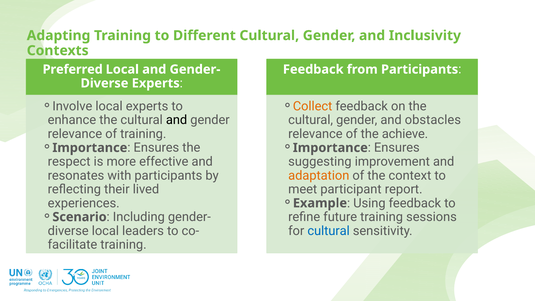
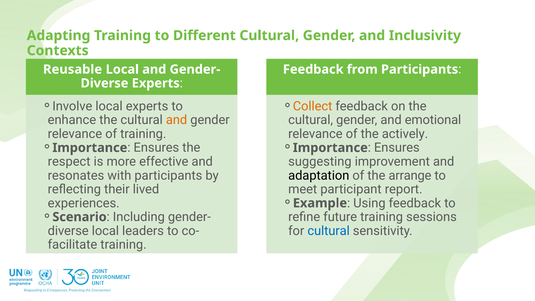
Preferred: Preferred -> Reusable (73, 69)
and colour: black -> orange (177, 120)
obstacles: obstacles -> emotional (433, 120)
achieve: achieve -> actively (405, 134)
adaptation colour: orange -> black (319, 175)
context: context -> arrange (410, 175)
